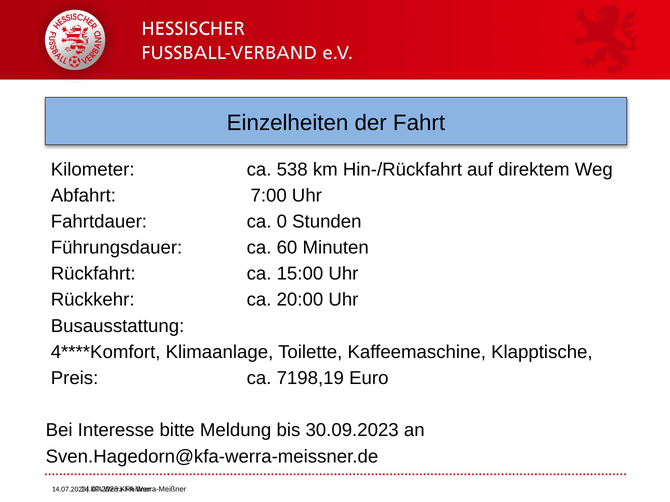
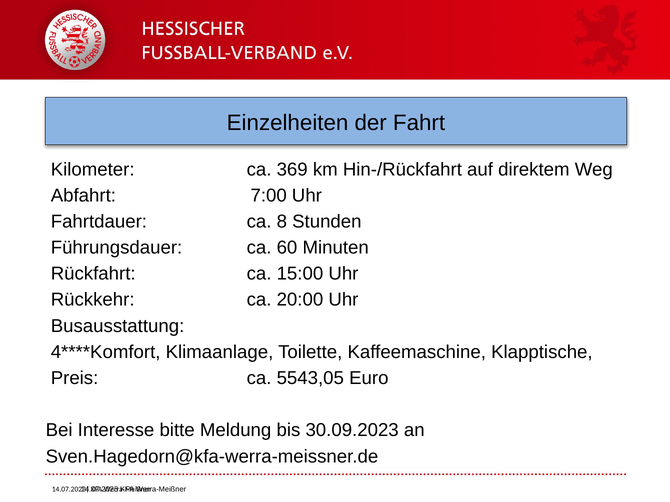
538: 538 -> 369 (292, 170)
0: 0 -> 8 (282, 222)
7198,19: 7198,19 -> 5543,05 (310, 378)
